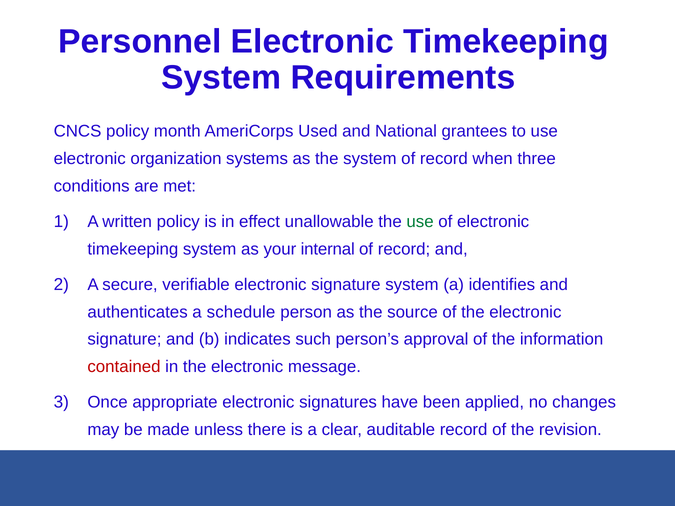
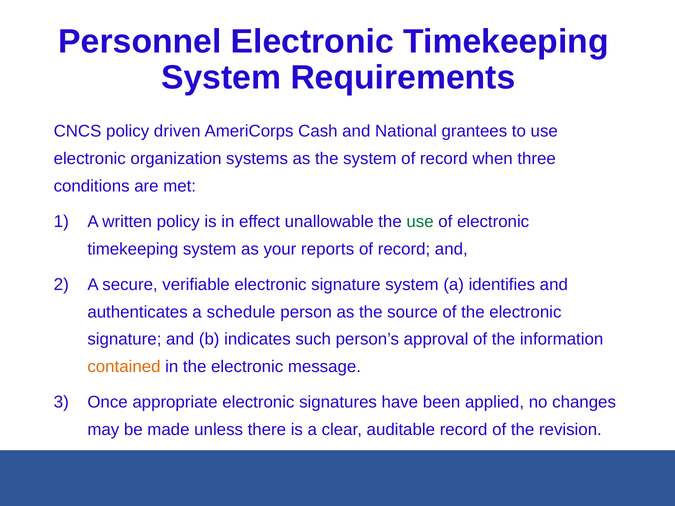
month: month -> driven (177, 131)
Used: Used -> Cash (318, 131)
internal: internal -> reports (328, 249)
contained colour: red -> orange (124, 367)
